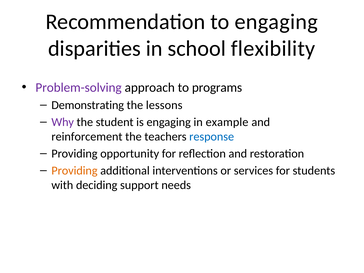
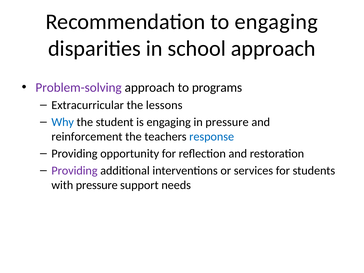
school flexibility: flexibility -> approach (273, 49)
Demonstrating: Demonstrating -> Extracurricular (88, 105)
Why colour: purple -> blue (63, 122)
in example: example -> pressure (227, 122)
Providing colour: orange -> purple (74, 171)
with deciding: deciding -> pressure (97, 185)
